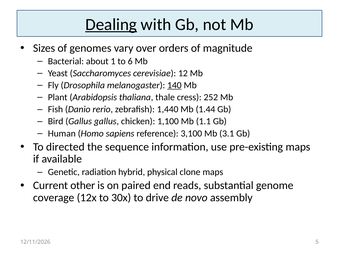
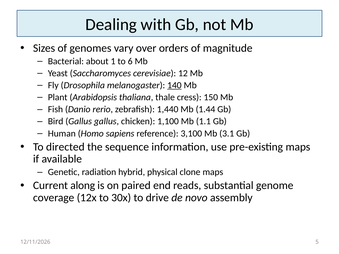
Dealing underline: present -> none (111, 25)
252: 252 -> 150 (211, 97)
other: other -> along (83, 186)
